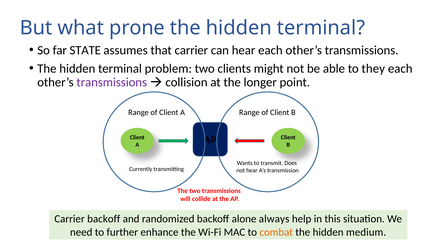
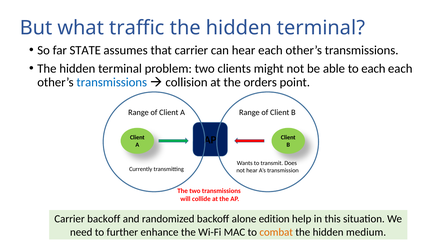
prone: prone -> traffic (137, 28)
to they: they -> each (373, 69)
transmissions colour: purple -> blue (112, 82)
longer: longer -> orders (260, 82)
always: always -> edition (274, 219)
